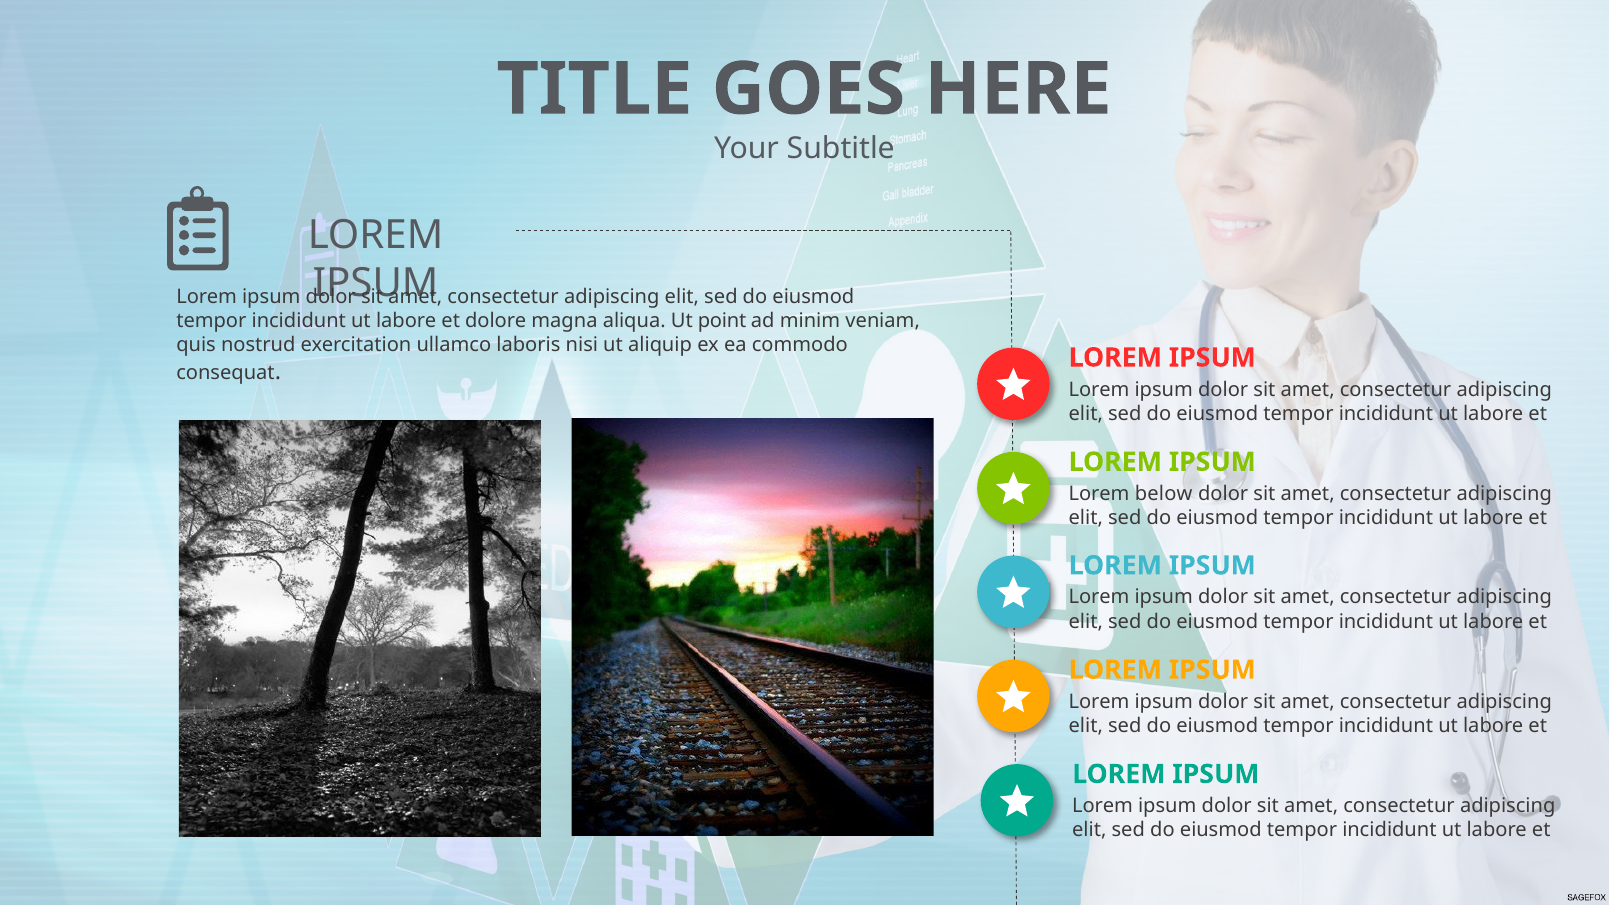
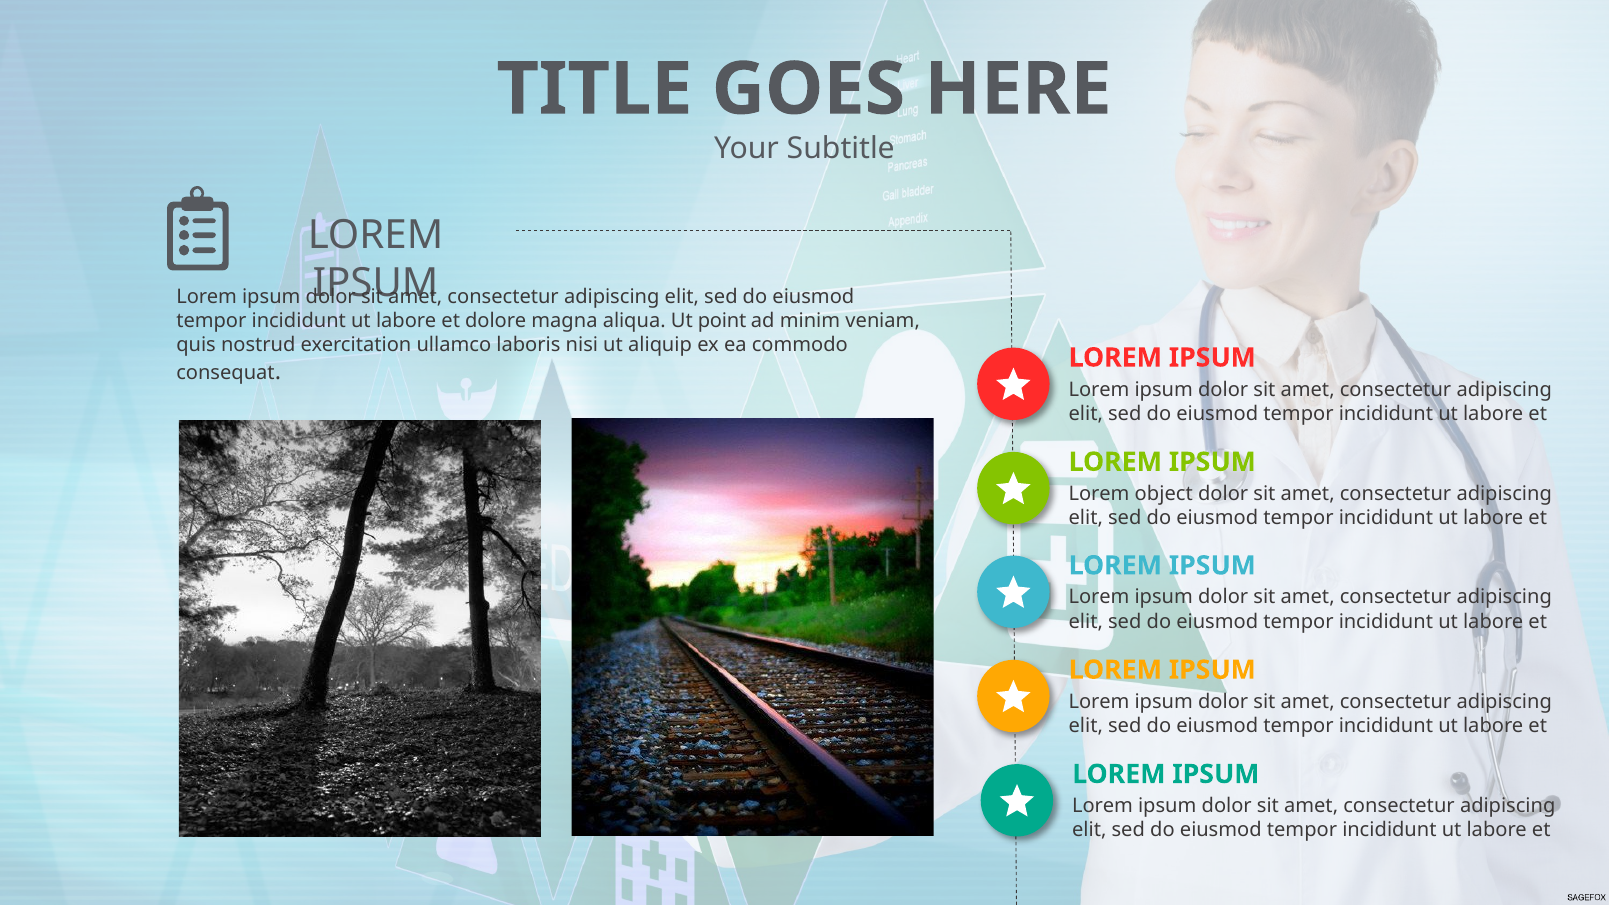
below: below -> object (1164, 494)
